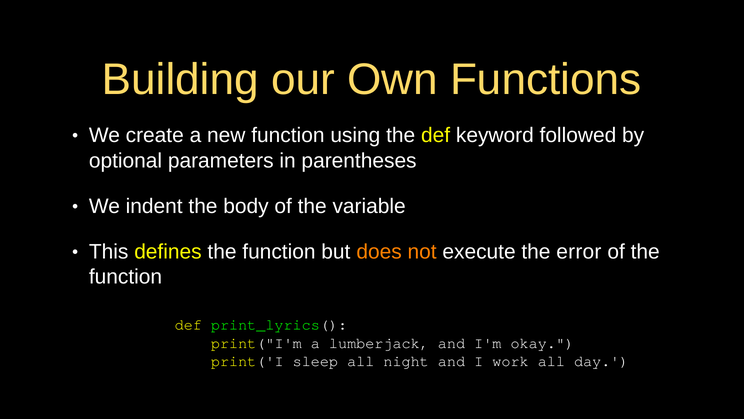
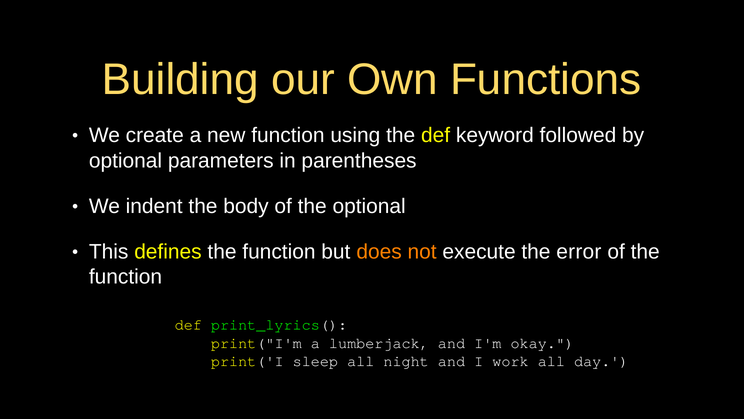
the variable: variable -> optional (369, 206)
